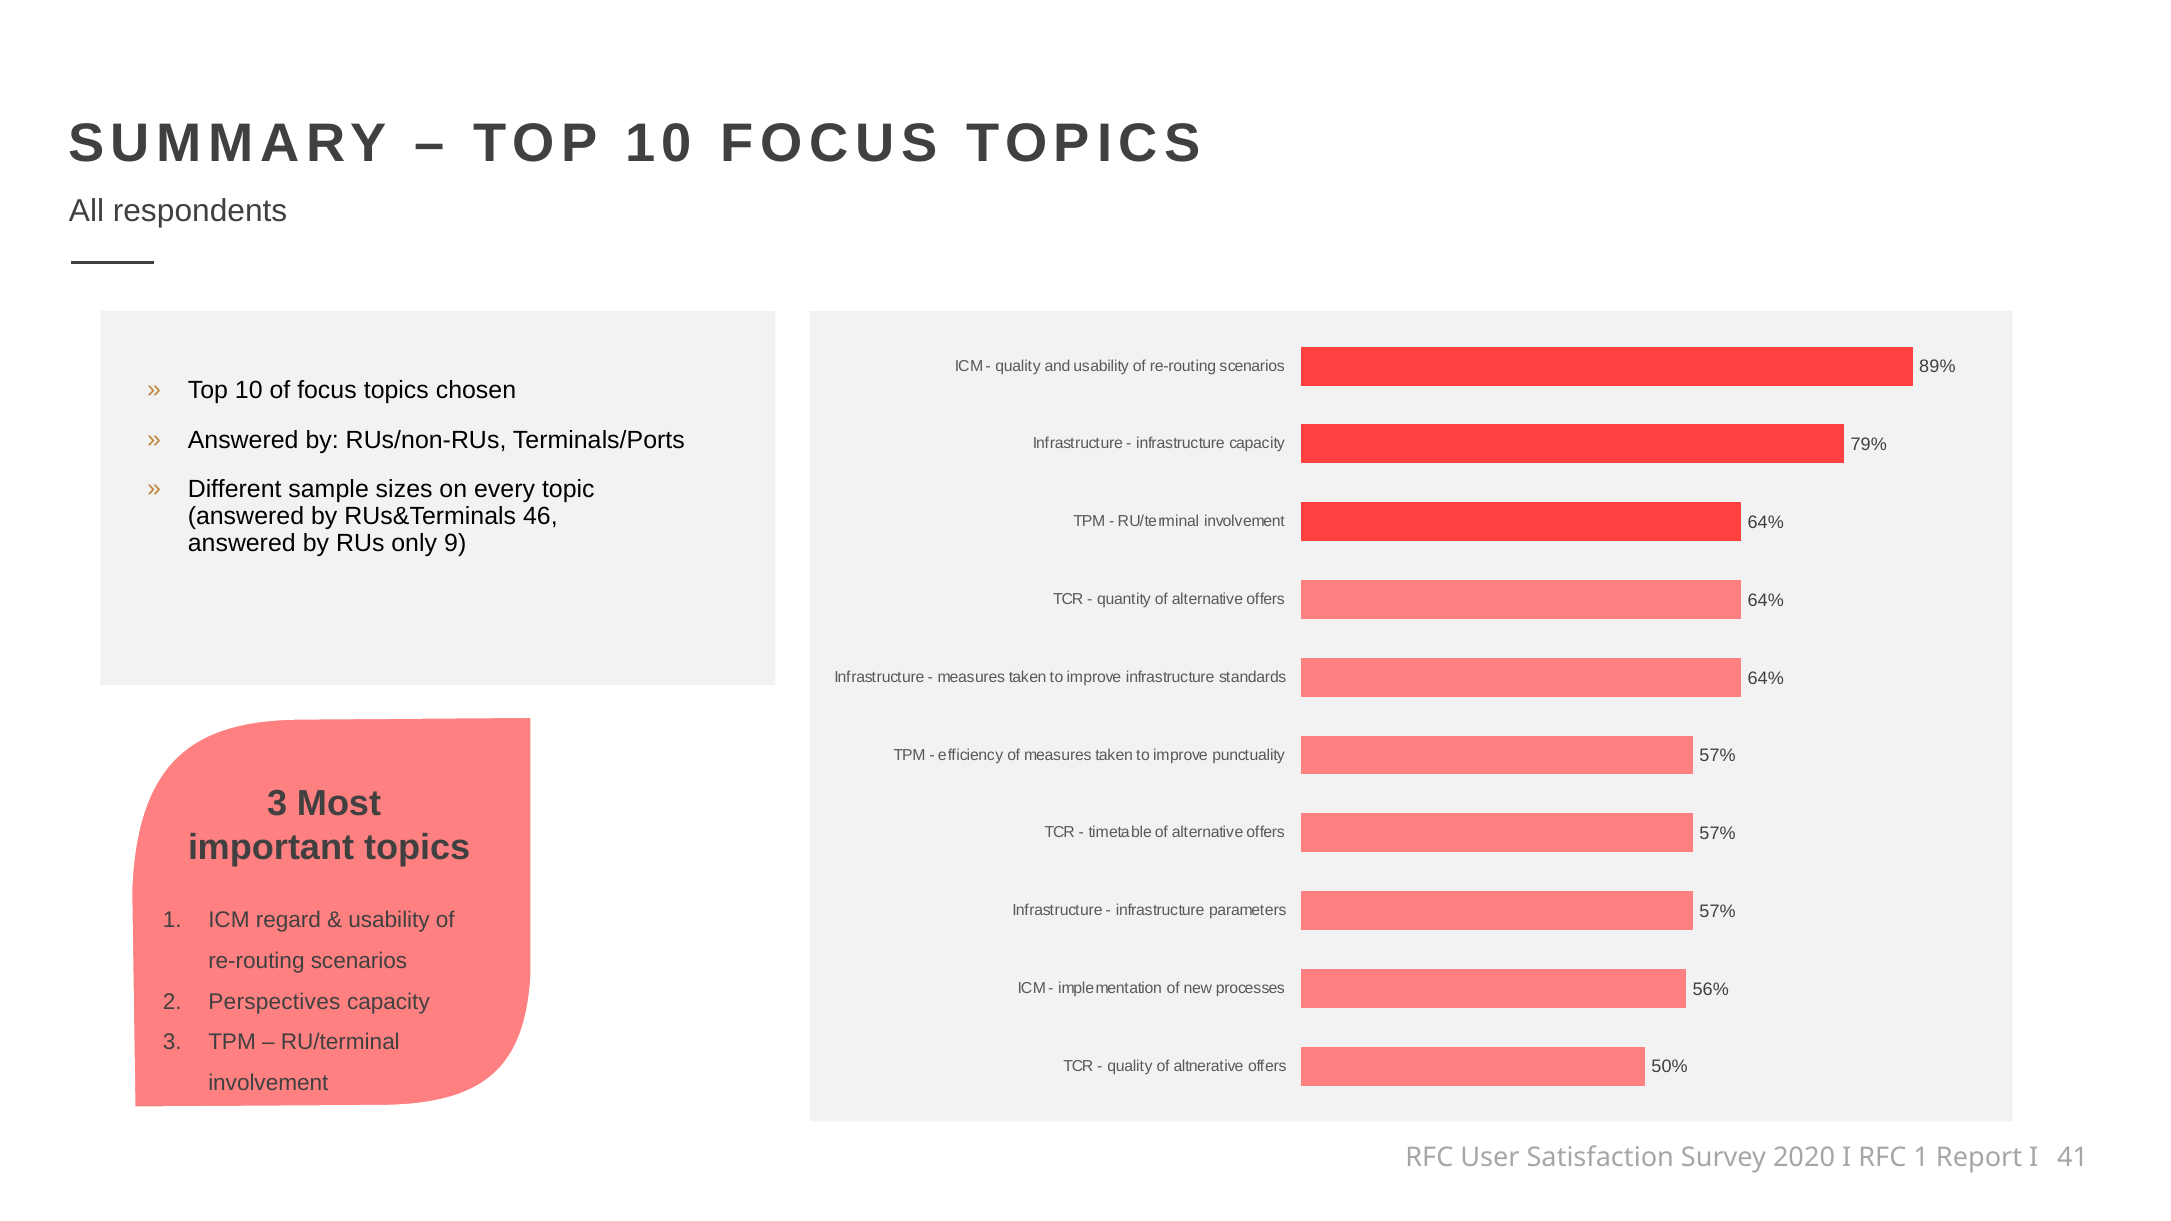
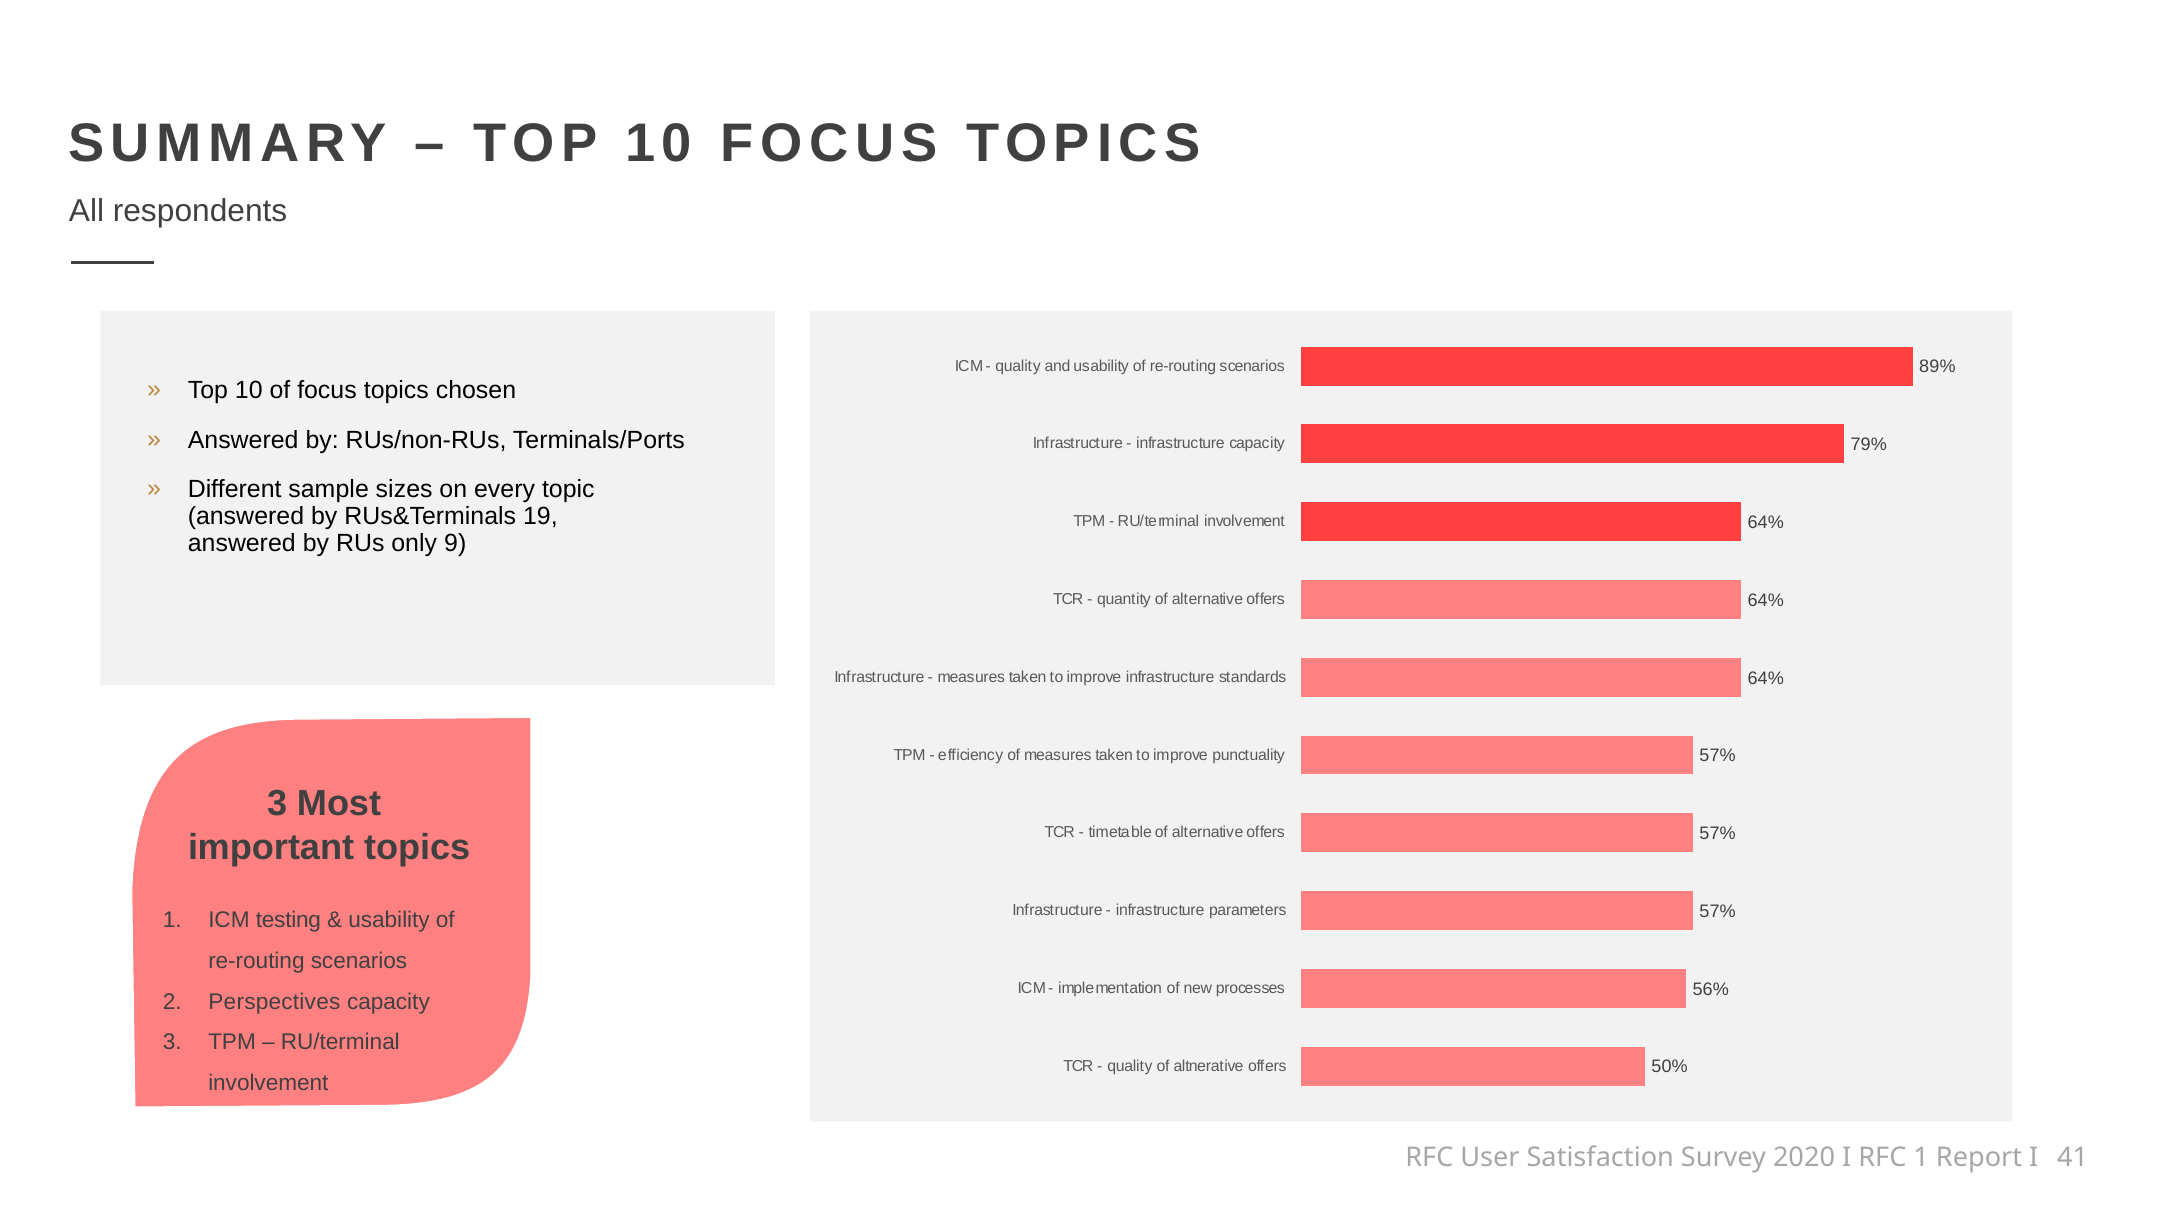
46: 46 -> 19 (540, 517)
regard: regard -> testing (288, 920)
